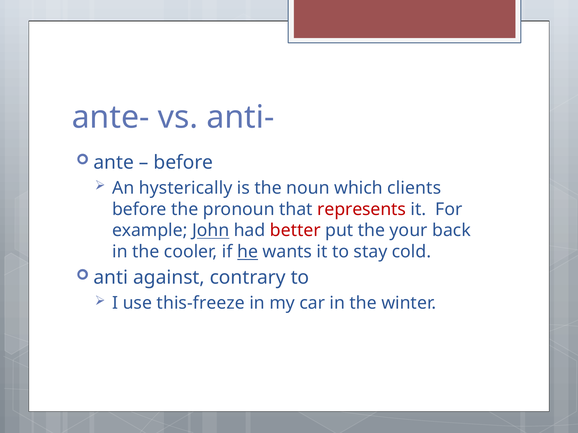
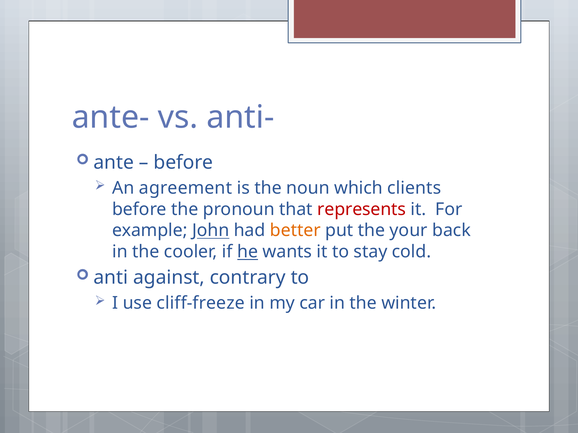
hysterically: hysterically -> agreement (186, 188)
better colour: red -> orange (295, 231)
this-freeze: this-freeze -> cliff-freeze (201, 303)
